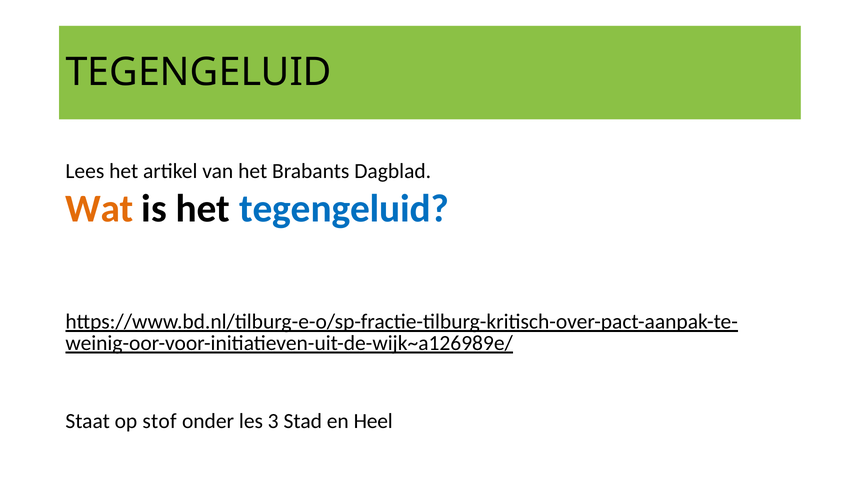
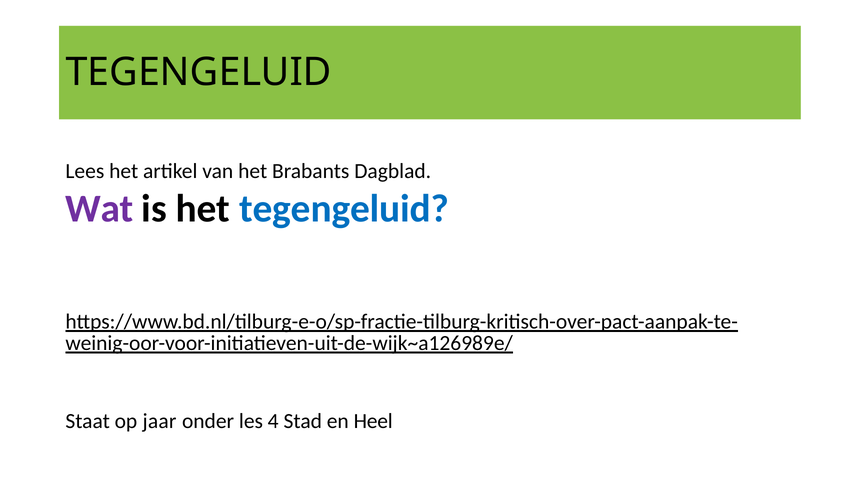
Wat colour: orange -> purple (99, 209)
stof: stof -> jaar (160, 421)
3: 3 -> 4 (273, 421)
